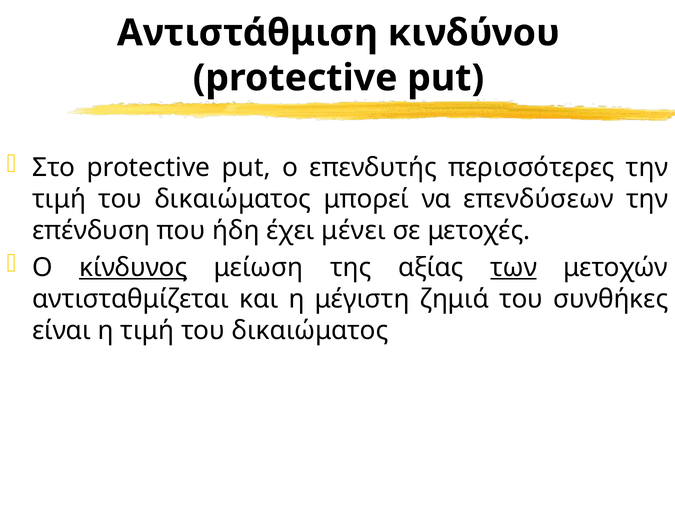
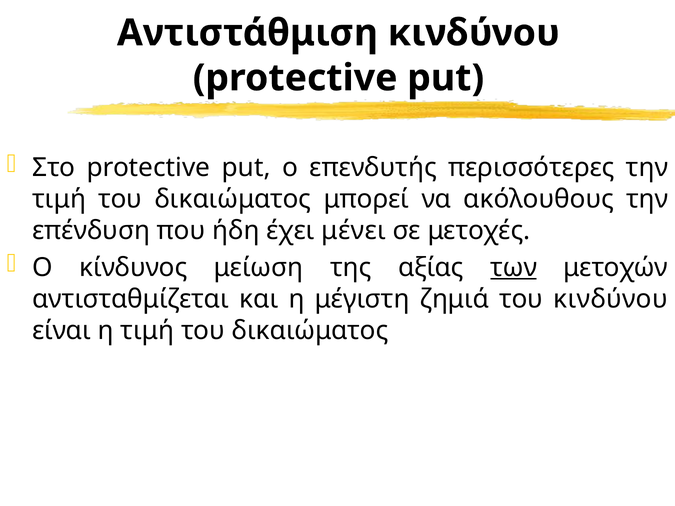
επενδύσεων: επενδύσεων -> ακόλουθους (539, 199)
κίνδυνος underline: present -> none (133, 268)
του συνθήκες: συνθήκες -> κινδύνου (611, 299)
